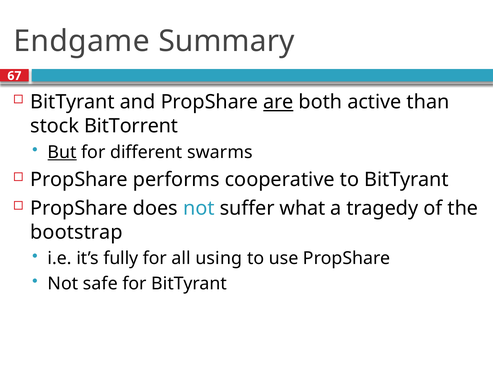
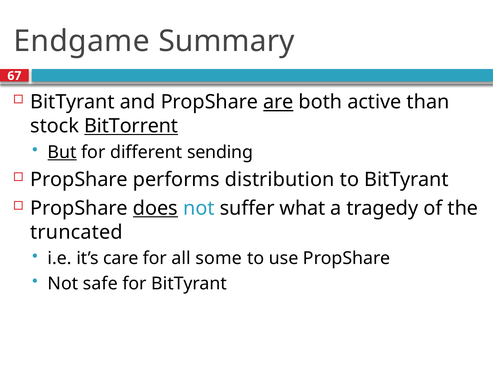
BitTorrent underline: none -> present (131, 126)
swarms: swarms -> sending (220, 152)
cooperative: cooperative -> distribution (280, 180)
does underline: none -> present (155, 208)
bootstrap: bootstrap -> truncated (77, 232)
fully: fully -> care (121, 258)
using: using -> some (219, 258)
